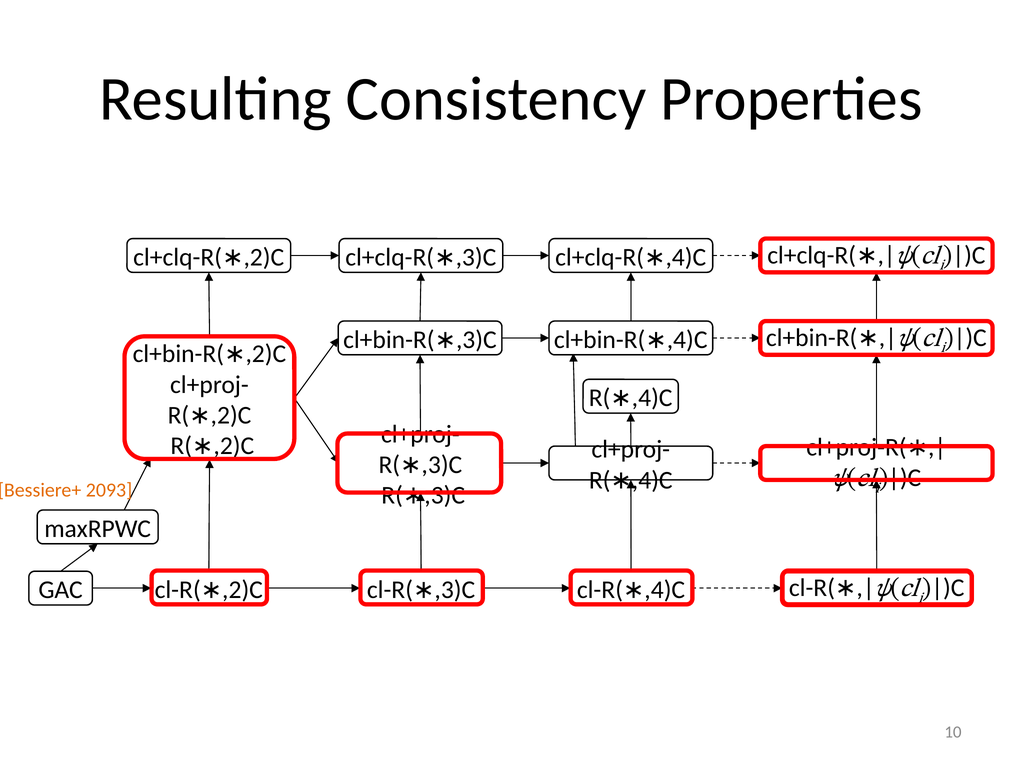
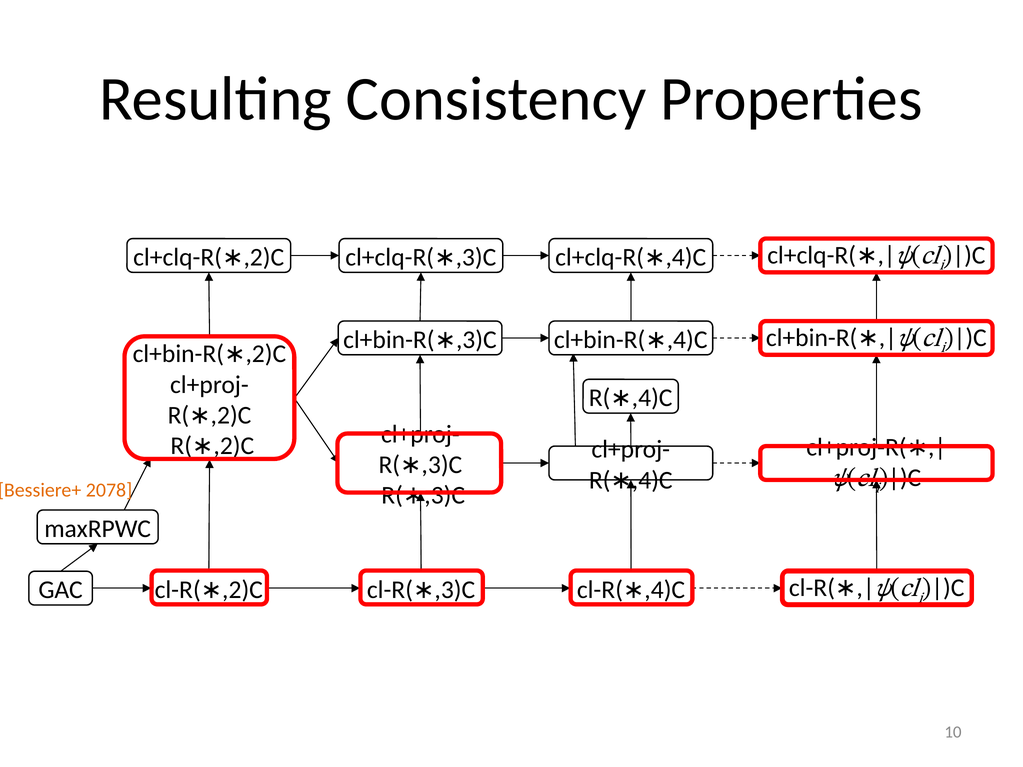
2093: 2093 -> 2078 (109, 490)
